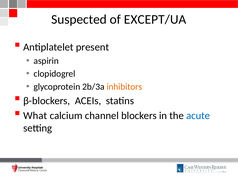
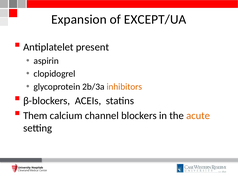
Suspected: Suspected -> Expansion (79, 19)
What: What -> Them (35, 116)
acute colour: blue -> orange (198, 116)
